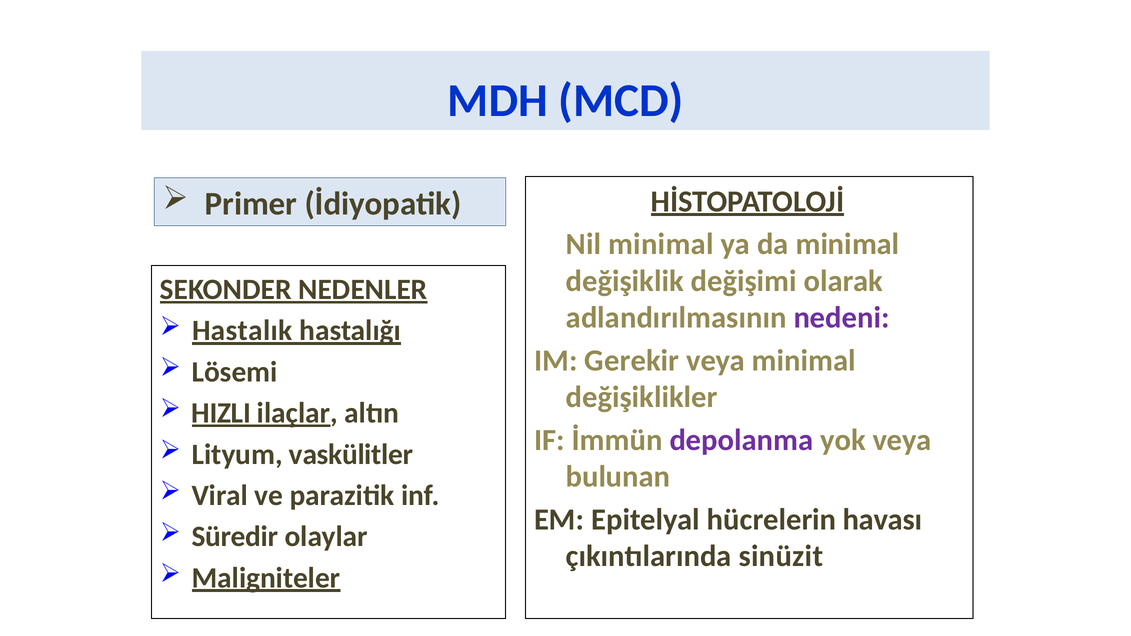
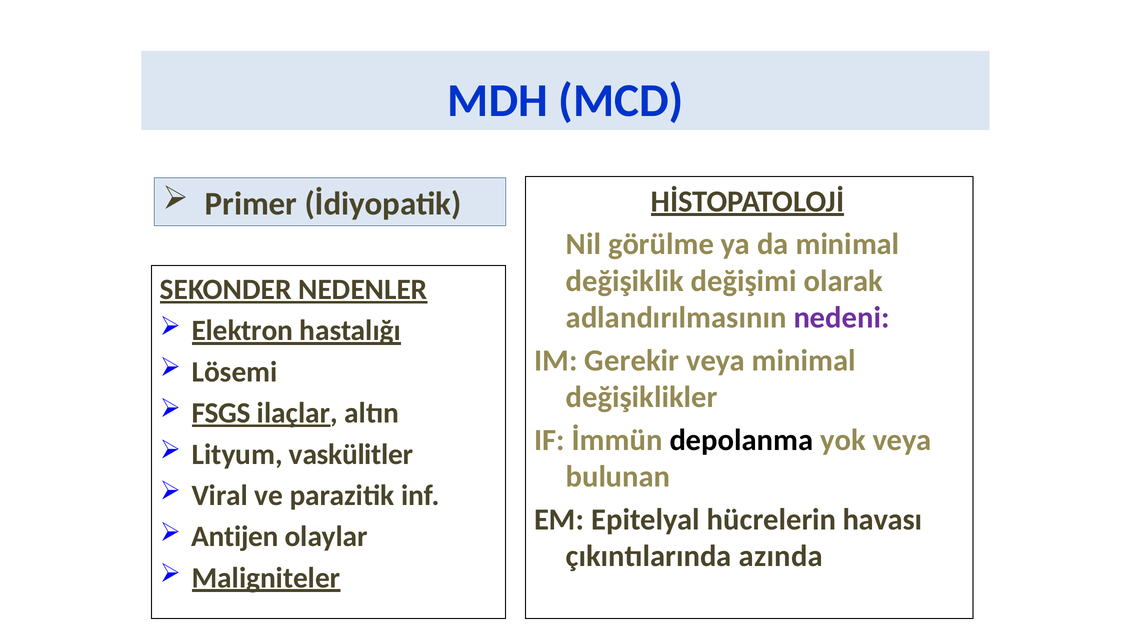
Nil minimal: minimal -> görülme (661, 244)
Hastalık: Hastalık -> Elektron (242, 331)
HIZLI: HIZLI -> FSGS (221, 413)
depolanma colour: purple -> black (741, 440)
Süredir: Süredir -> Antijen (235, 537)
sinüzit: sinüzit -> azında (781, 557)
